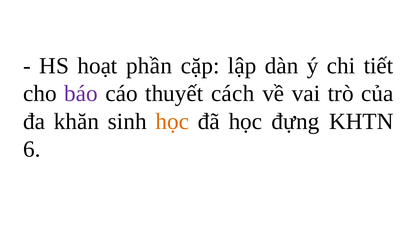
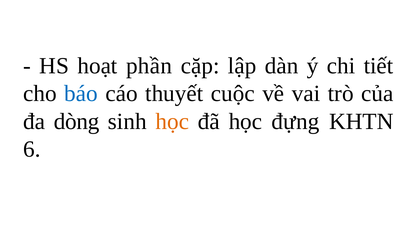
báo colour: purple -> blue (81, 94)
cách: cách -> cuộc (233, 94)
khăn: khăn -> dòng (77, 122)
